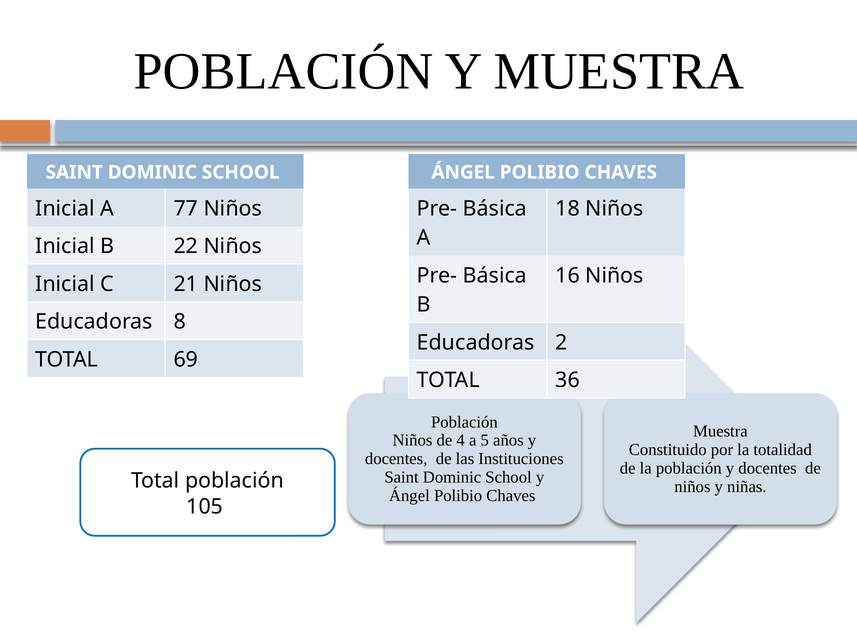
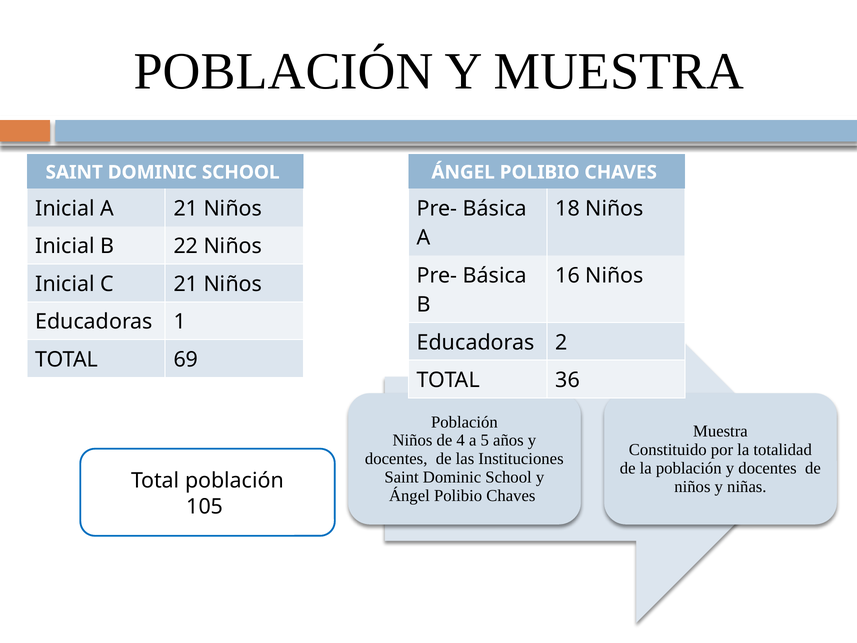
A 77: 77 -> 21 (186, 208)
8: 8 -> 1 (180, 322)
